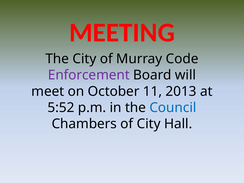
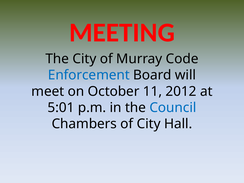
Enforcement colour: purple -> blue (89, 75)
2013: 2013 -> 2012 (181, 91)
5:52: 5:52 -> 5:01 (61, 108)
